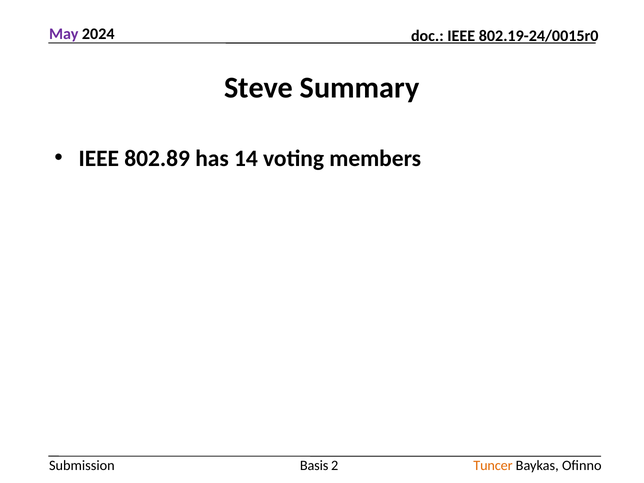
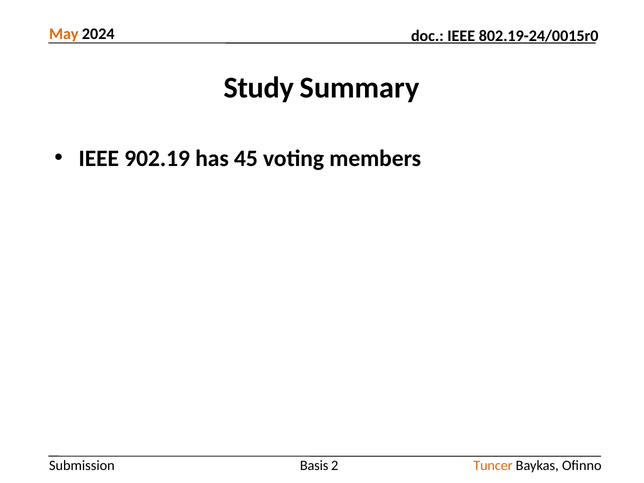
May colour: purple -> orange (64, 34)
Steve: Steve -> Study (259, 88)
802.89: 802.89 -> 902.19 (157, 158)
14: 14 -> 45 (246, 158)
